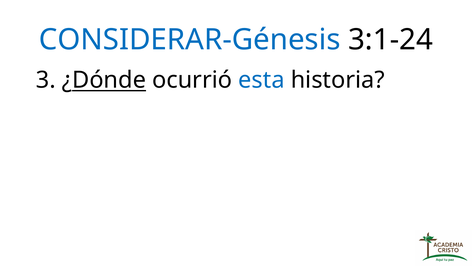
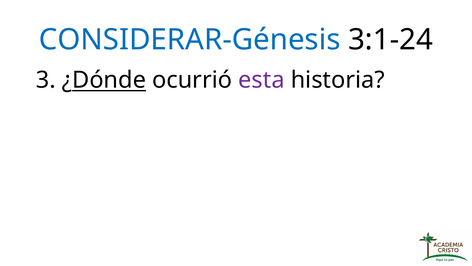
esta colour: blue -> purple (261, 80)
